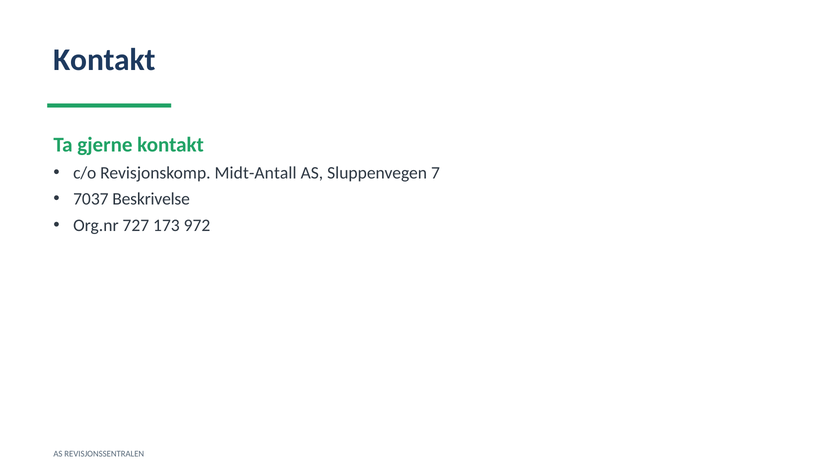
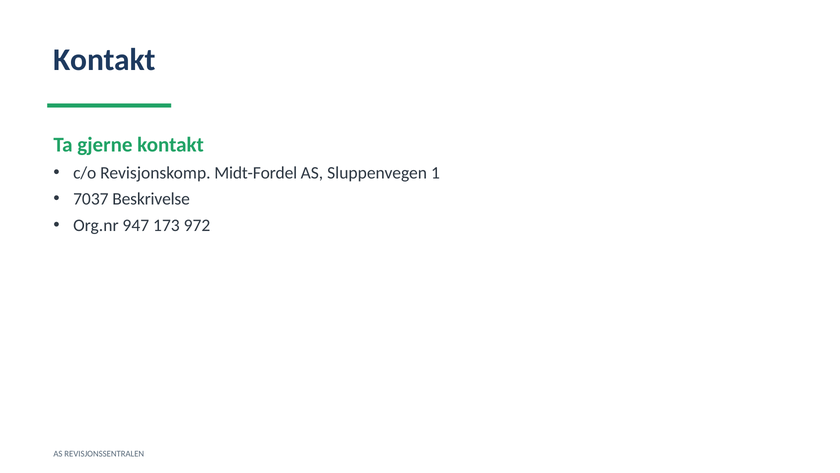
Midt-Antall: Midt-Antall -> Midt-Fordel (256, 173)
7: 7 -> 1 (435, 173)
727: 727 -> 947 (136, 225)
